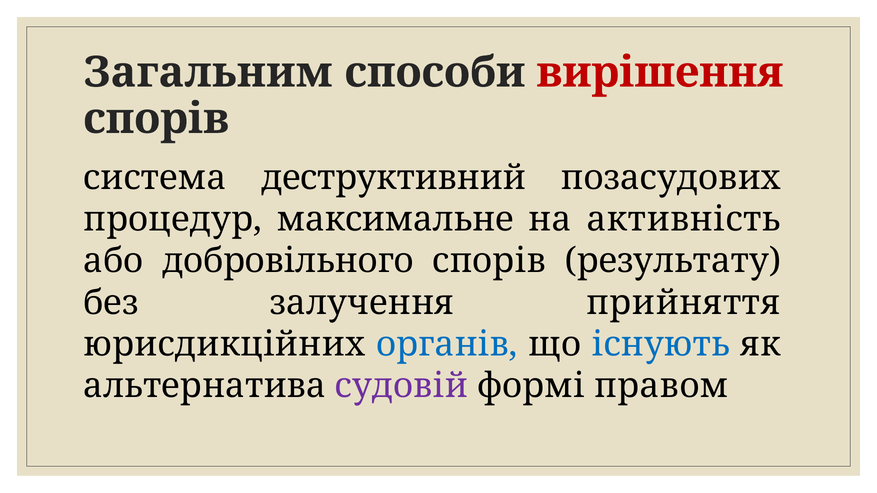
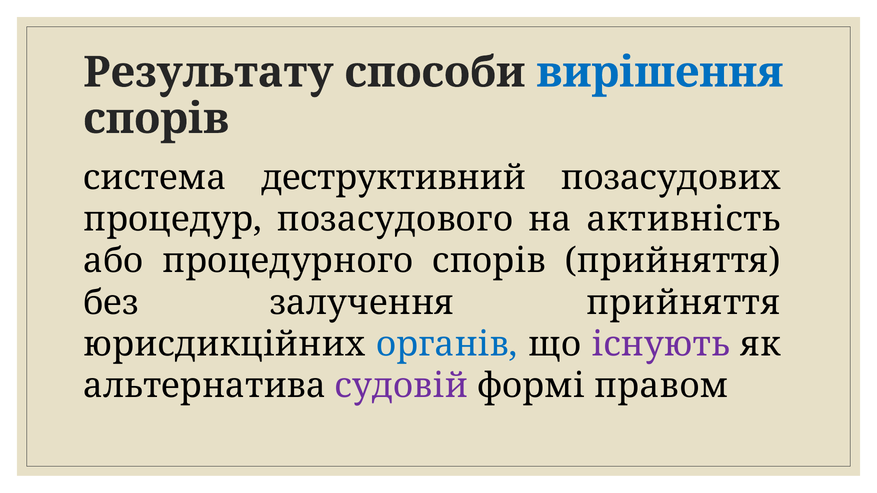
Загальним: Загальним -> Результату (208, 72)
вирішення colour: red -> blue (660, 72)
максимальне: максимальне -> позасудового (395, 220)
добровільного: добровільного -> процедурного (288, 261)
спорів результату: результату -> прийняття (673, 261)
існують colour: blue -> purple (661, 344)
